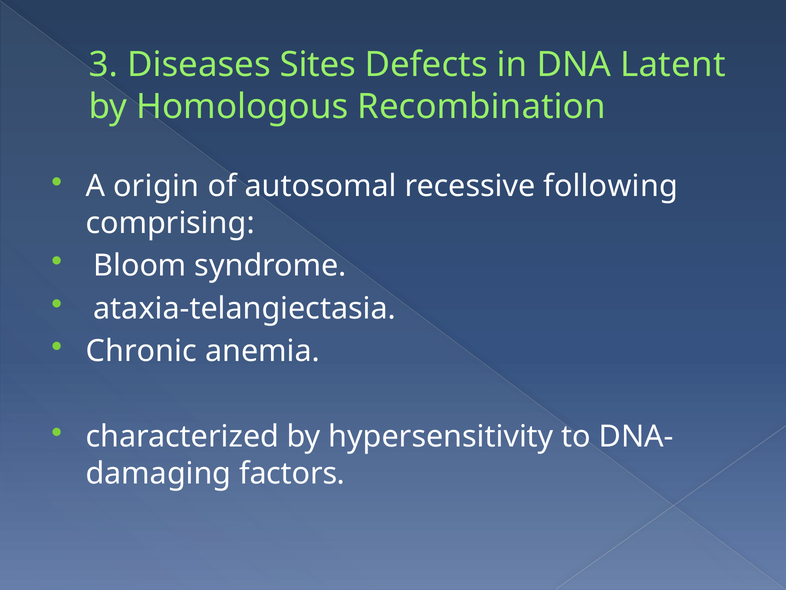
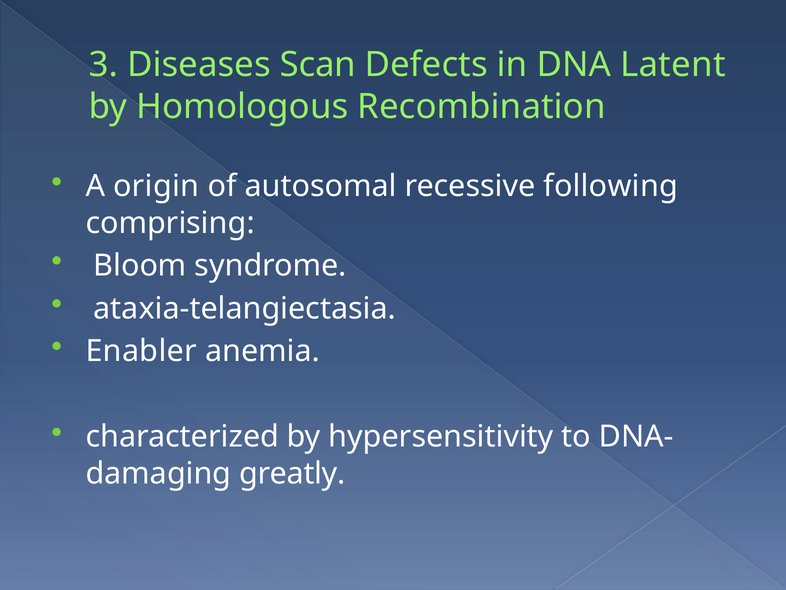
Sites: Sites -> Scan (318, 65)
Chronic: Chronic -> Enabler (141, 351)
factors: factors -> greatly (292, 473)
